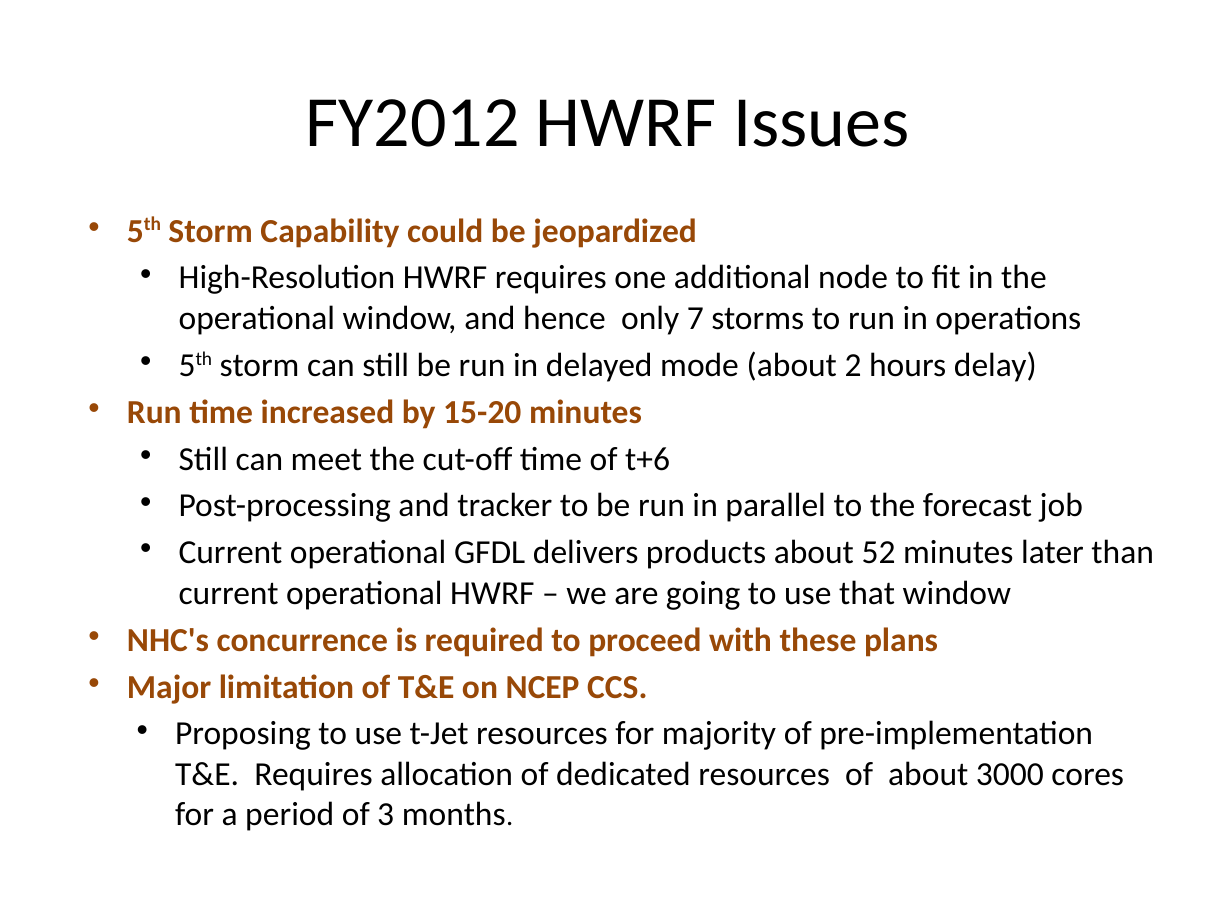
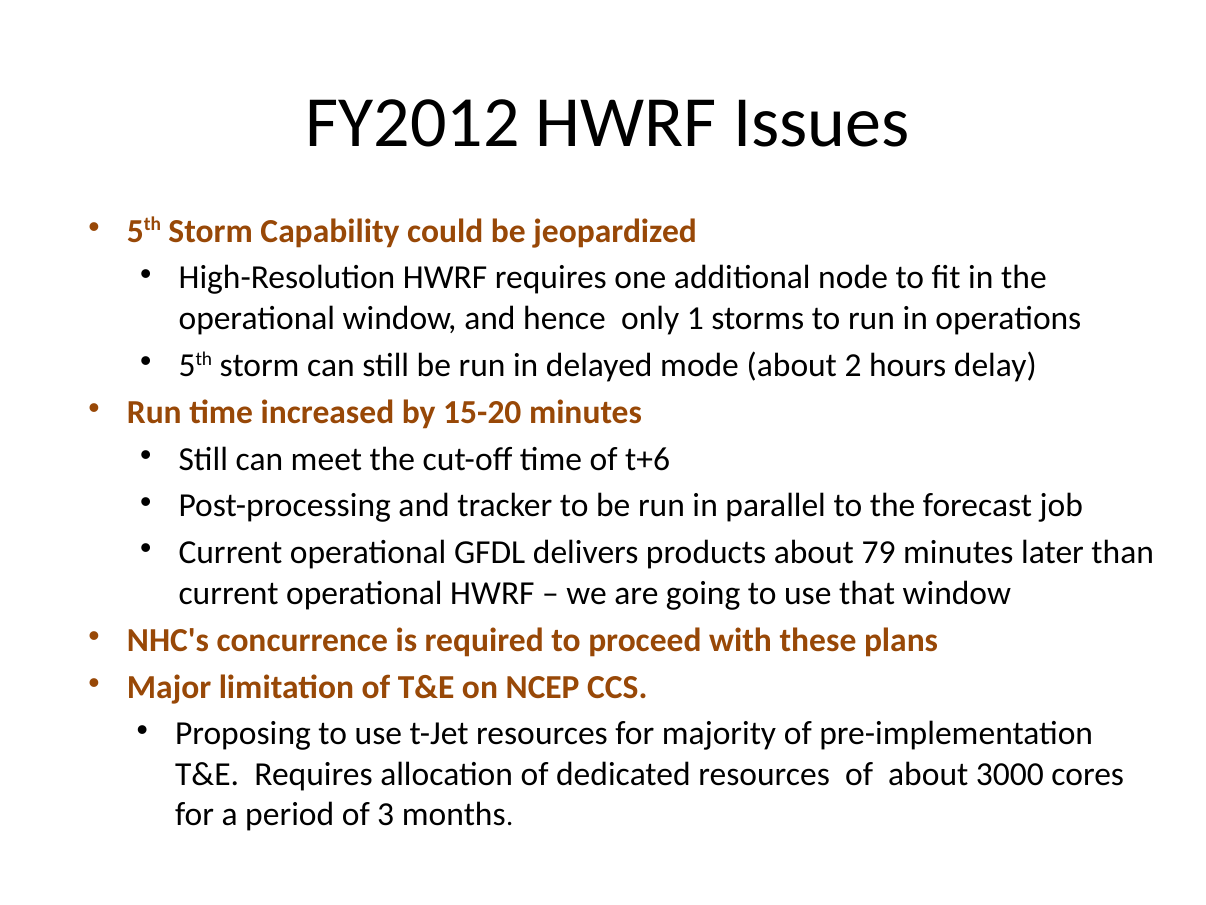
7: 7 -> 1 (695, 318)
52: 52 -> 79 (879, 553)
